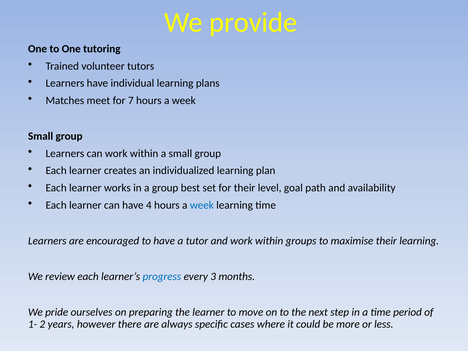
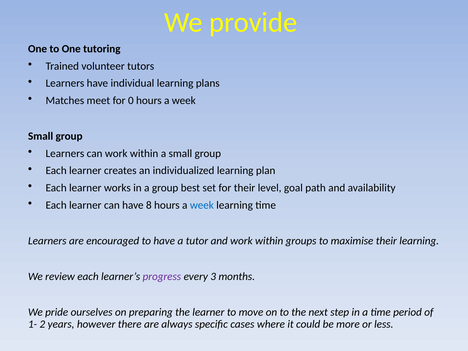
7: 7 -> 0 (131, 101)
4: 4 -> 8 (149, 205)
progress colour: blue -> purple (162, 277)
